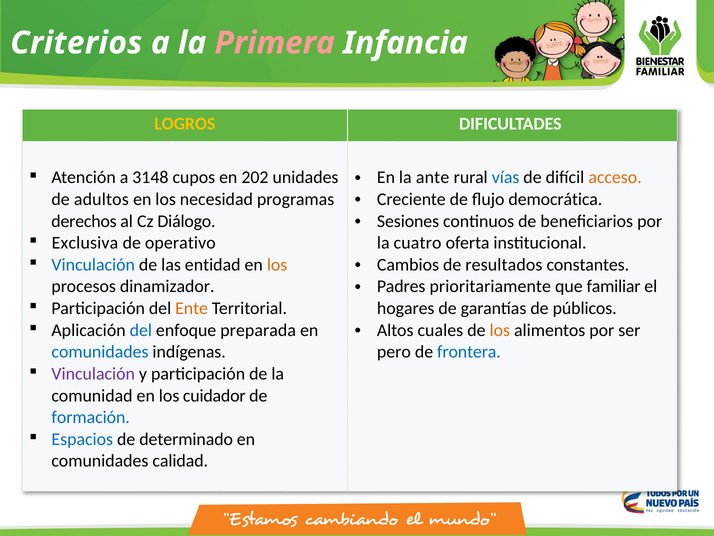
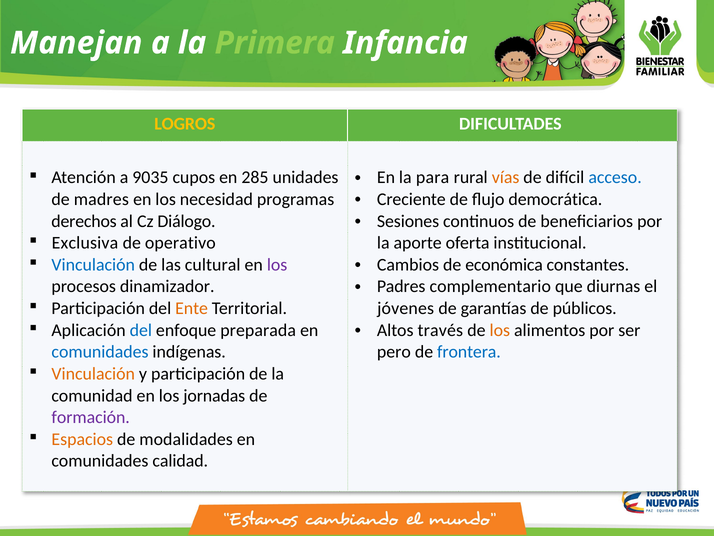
Criterios: Criterios -> Manejan (76, 43)
Primera colour: pink -> light green (275, 43)
3148: 3148 -> 9035 (150, 177)
202: 202 -> 285 (255, 177)
ante: ante -> para (433, 177)
vías colour: blue -> orange (506, 177)
acceso colour: orange -> blue (615, 177)
adultos: adultos -> madres (101, 199)
cuatro: cuatro -> aporte (418, 243)
entidad: entidad -> cultural (213, 265)
los colour: orange -> purple (277, 265)
resultados: resultados -> económica (504, 265)
prioritariamente: prioritariamente -> complementario (490, 286)
familiar: familiar -> diurnas (613, 286)
hogares: hogares -> jóvenes (406, 308)
cuales: cuales -> través (440, 330)
Vinculación colour: purple -> orange (93, 373)
cuidador: cuidador -> jornadas (214, 395)
formación colour: blue -> purple (91, 417)
Espacios colour: blue -> orange (82, 439)
determinado: determinado -> modalidades (186, 439)
